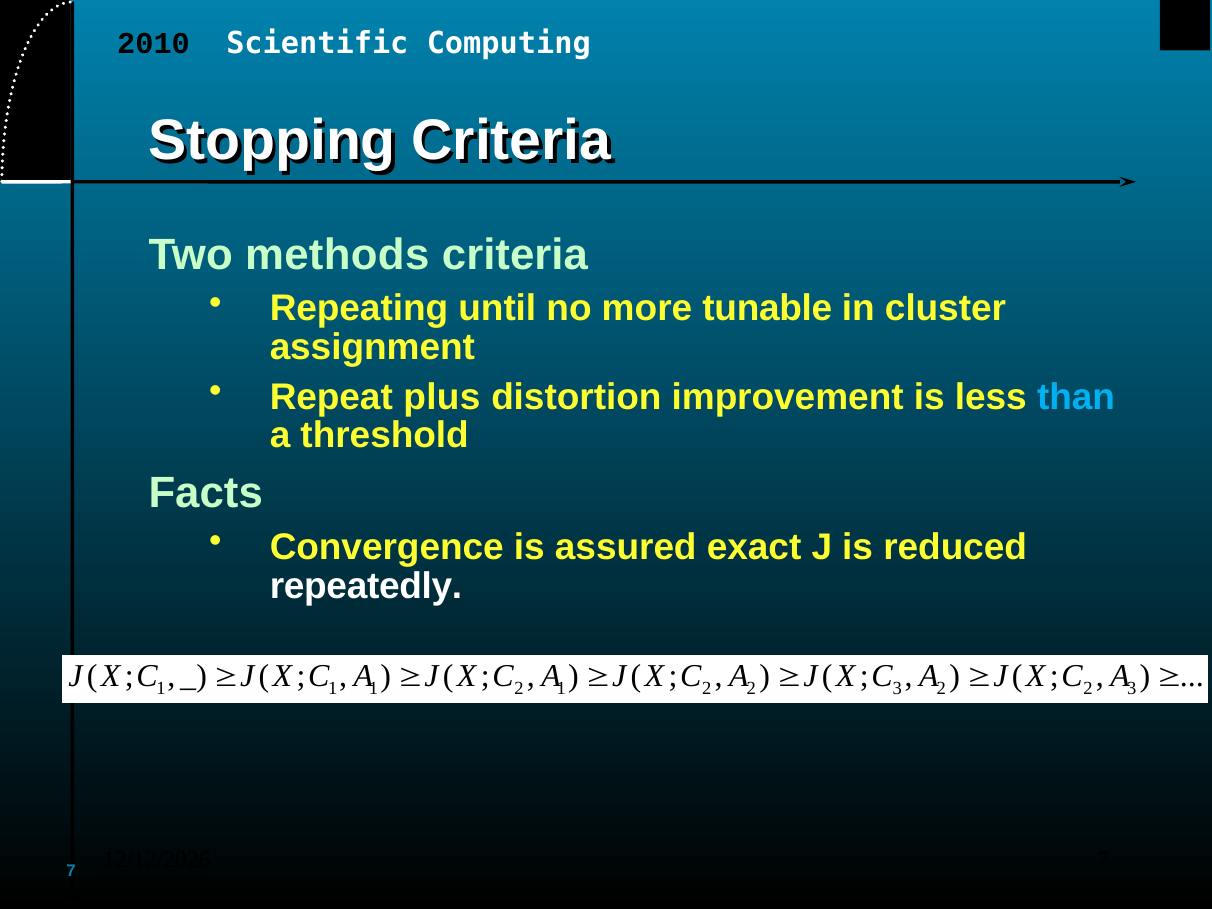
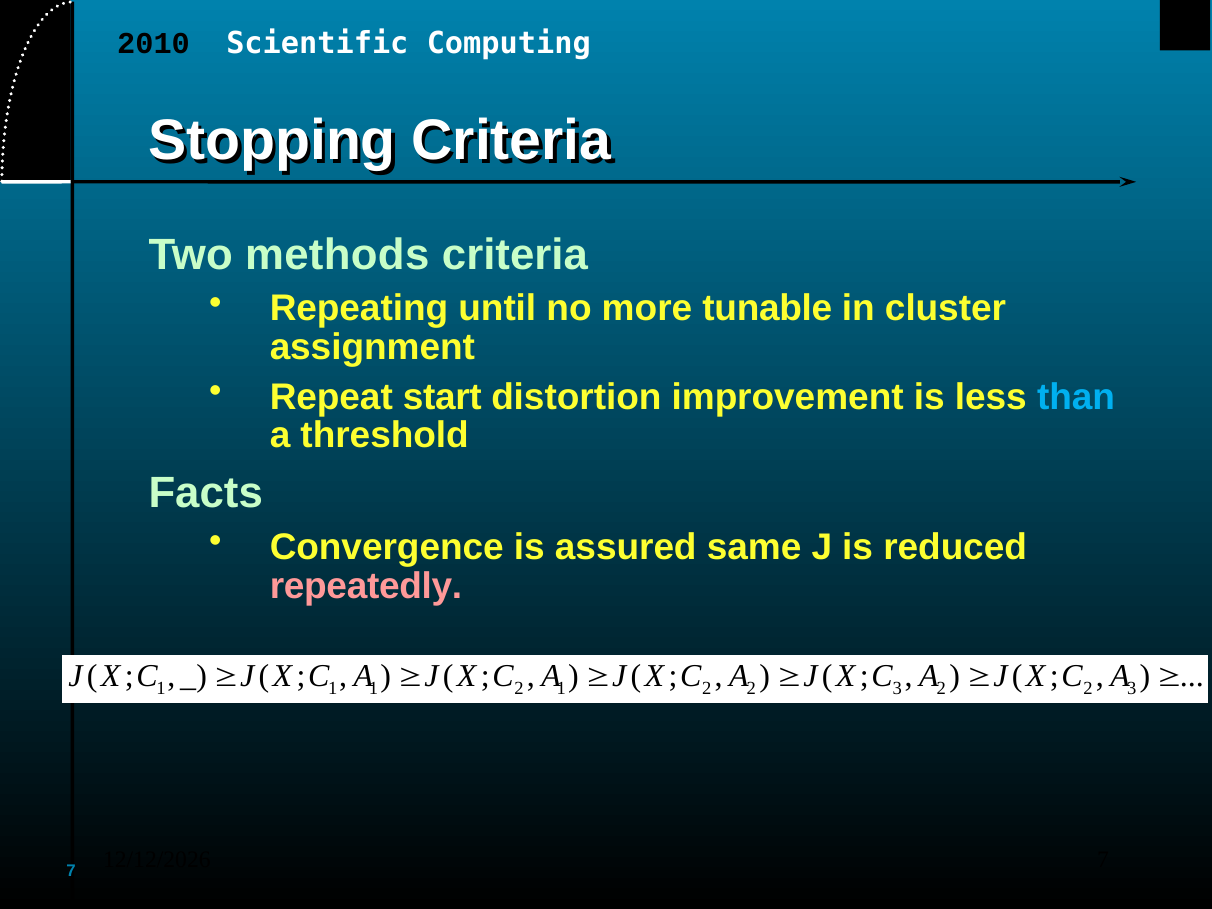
plus: plus -> start (442, 397)
exact: exact -> same (754, 547)
repeatedly colour: white -> pink (366, 586)
